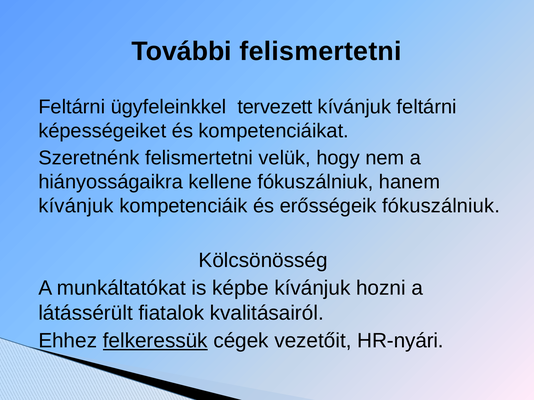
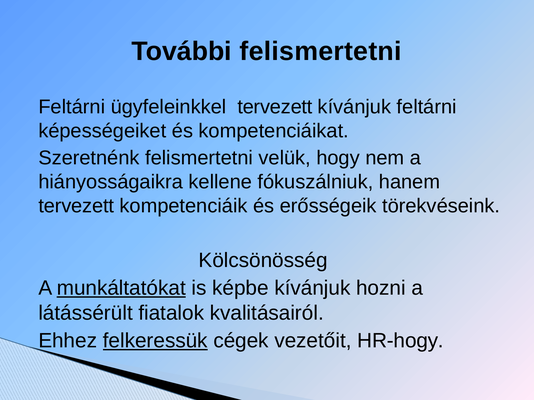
kívánjuk: kívánjuk -> tervezett (76, 206)
erősségeik fókuszálniuk: fókuszálniuk -> törekvéseink (441, 206)
munkáltatókat underline: none -> present (121, 288)
HR-nyári: HR-nyári -> HR-hogy (400, 341)
